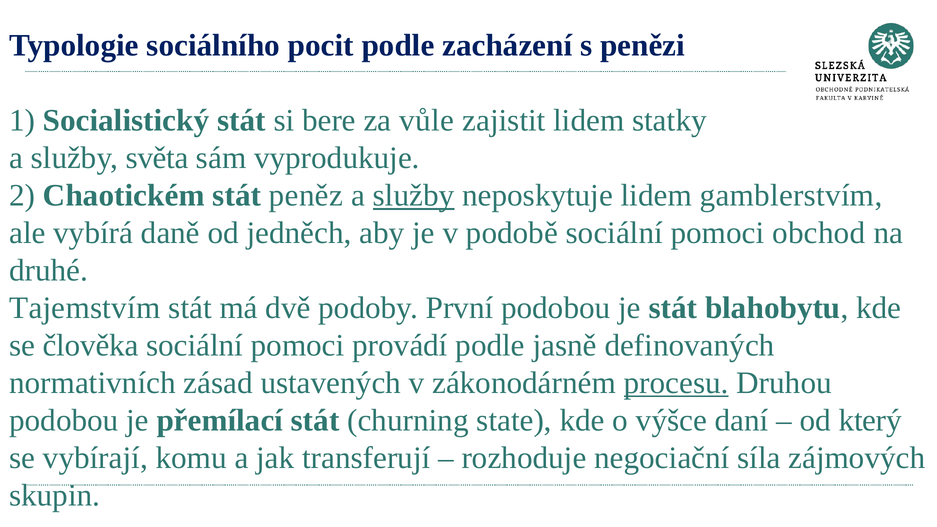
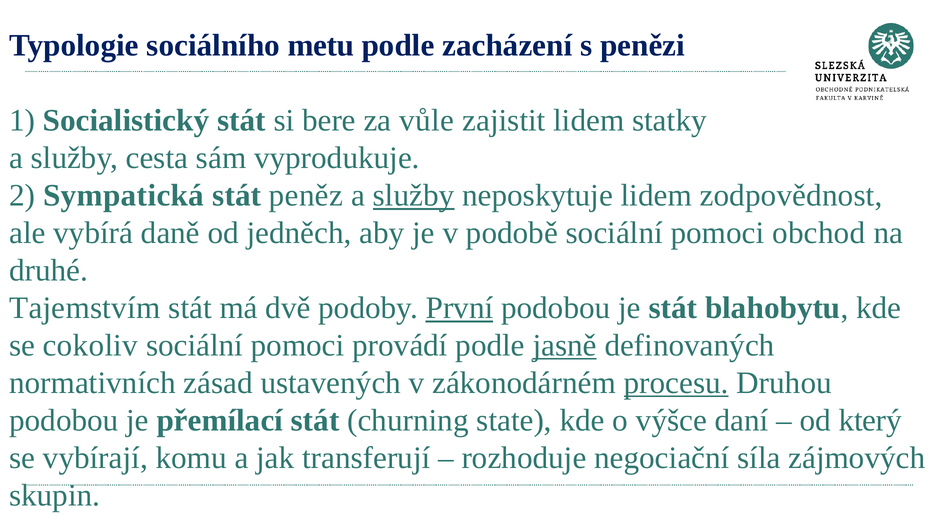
pocit: pocit -> metu (321, 46)
světa: světa -> cesta (157, 158)
Chaotickém: Chaotickém -> Sympatická (124, 195)
gamblerstvím: gamblerstvím -> zodpovědnost (791, 195)
První underline: none -> present (459, 308)
člověka: člověka -> cokoliv (90, 345)
jasně underline: none -> present (565, 345)
